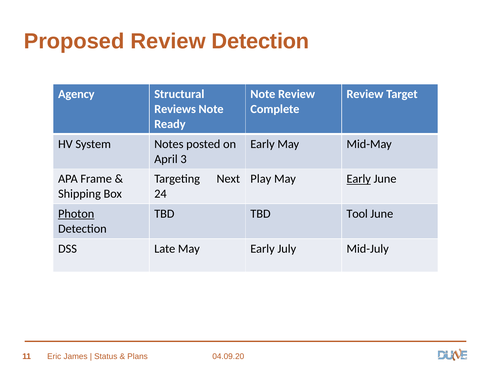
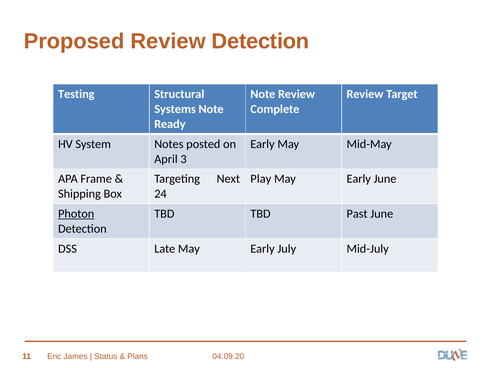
Agency: Agency -> Testing (76, 94)
Reviews: Reviews -> Systems (175, 109)
Early underline: present -> none (359, 179)
Tool: Tool -> Past (357, 214)
